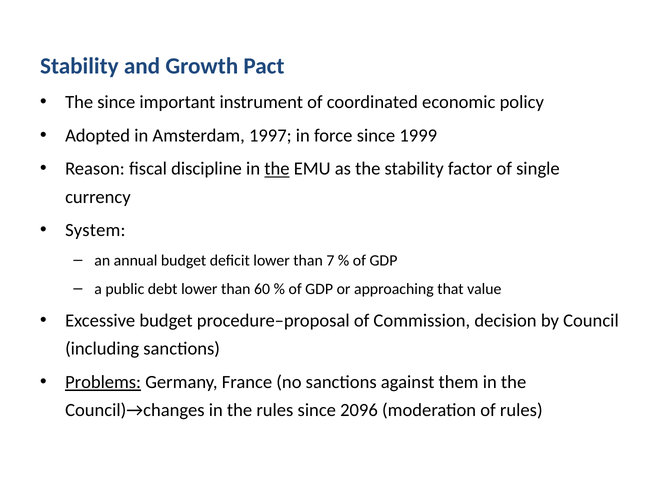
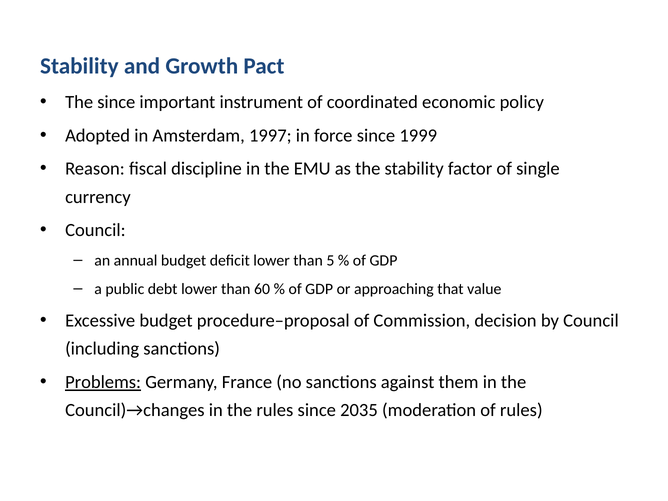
the underline: present -> none (277, 169)
System: System -> Council (95, 230)
7: 7 -> 5 (330, 260)
2096: 2096 -> 2035 (359, 410)
